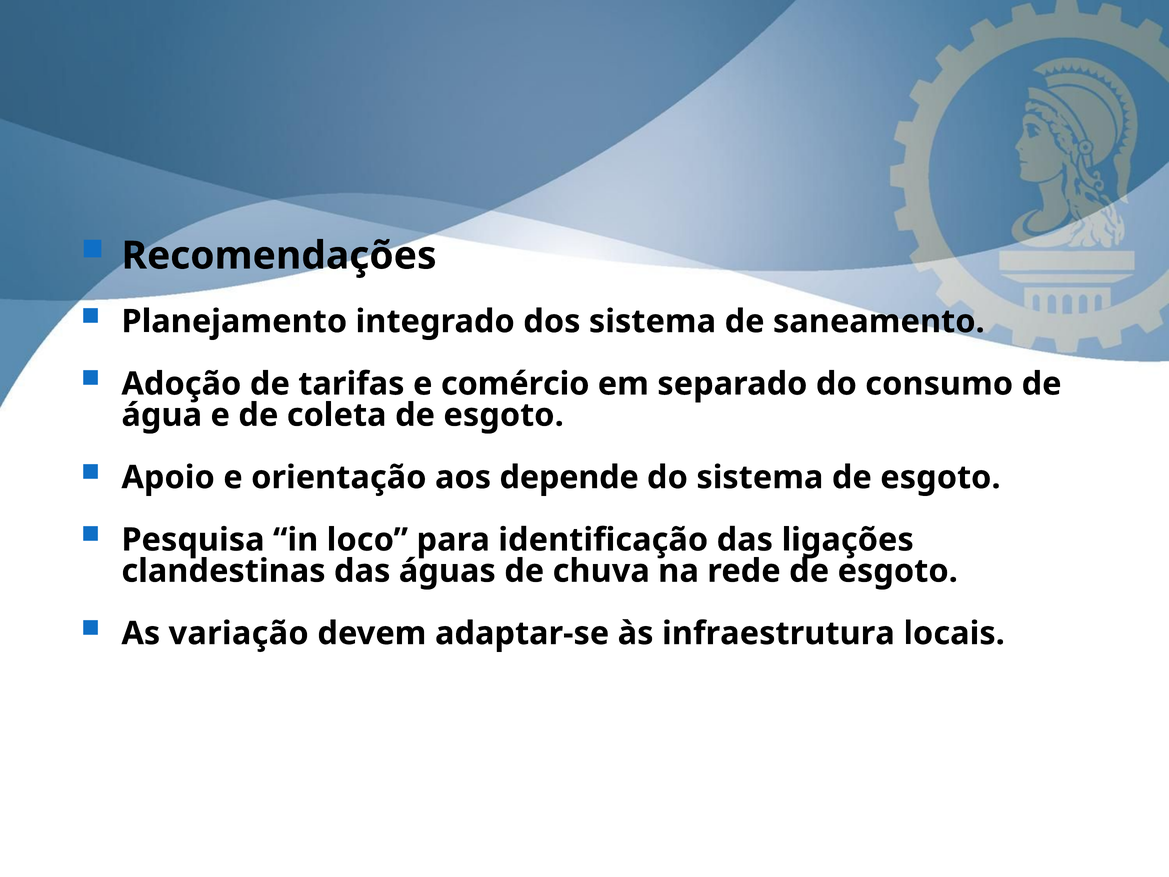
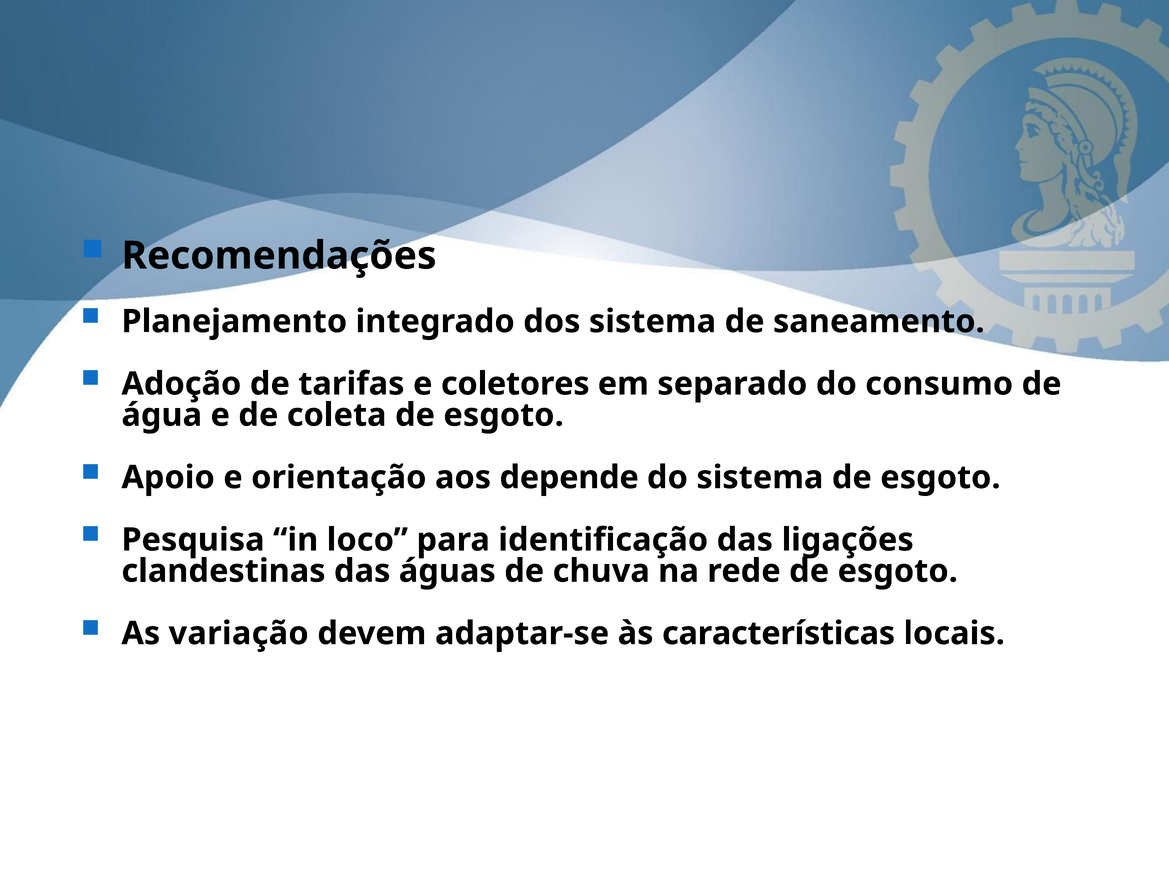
comércio: comércio -> coletores (515, 384)
infraestrutura: infraestrutura -> características (779, 633)
